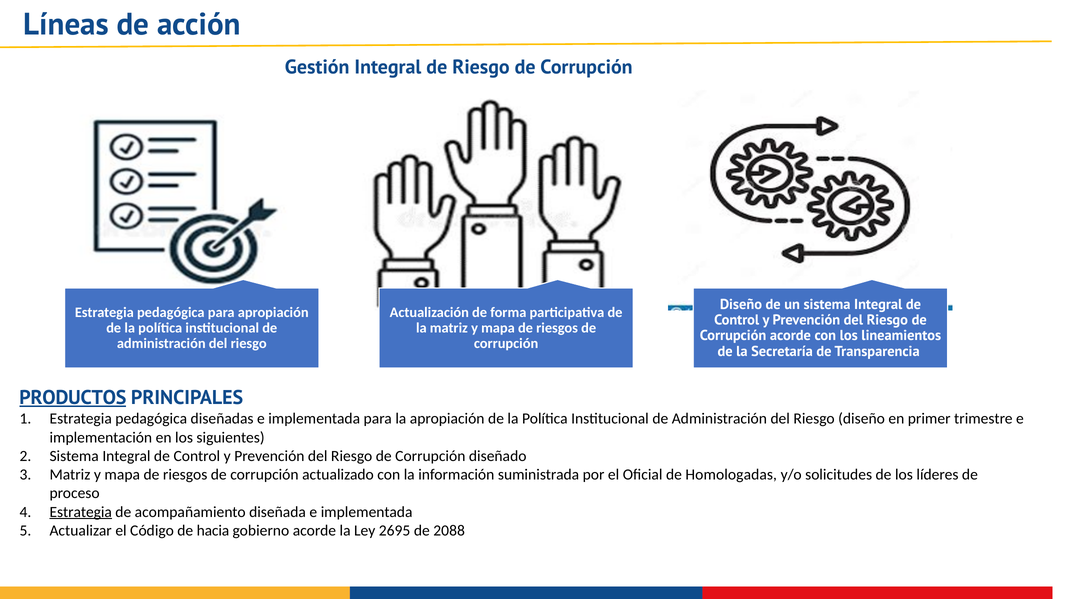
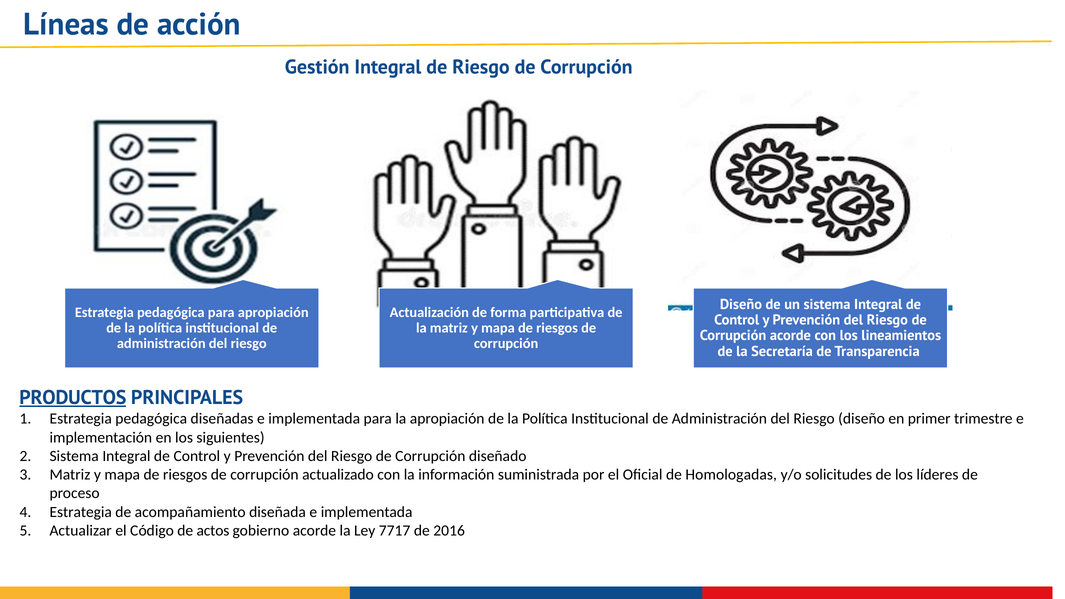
Estrategia underline: present -> none (81, 512)
hacia: hacia -> actos (213, 531)
2695: 2695 -> 7717 (395, 531)
2088: 2088 -> 2016 (449, 531)
